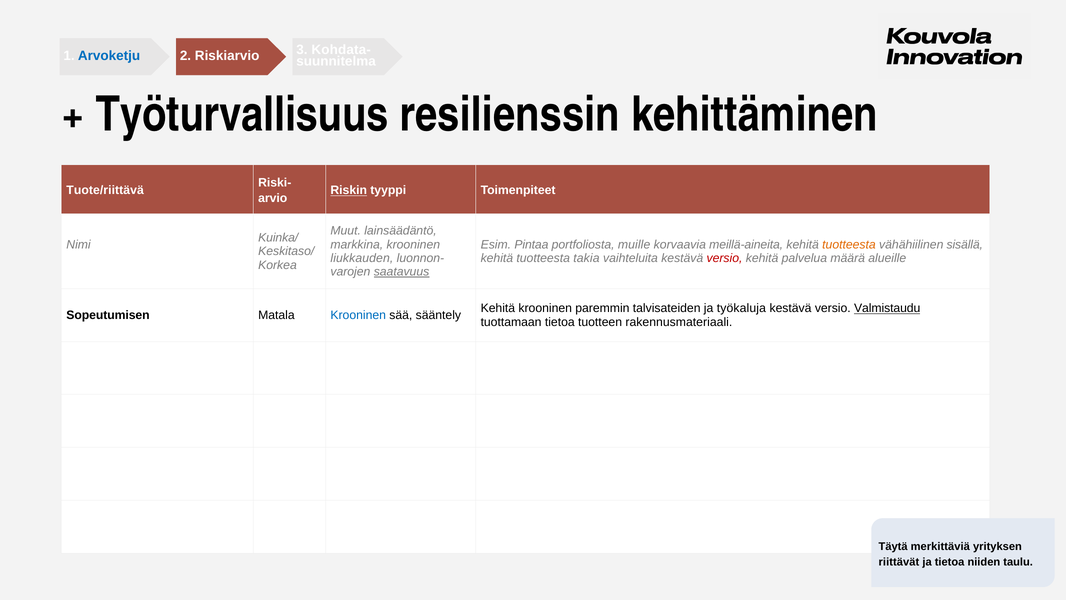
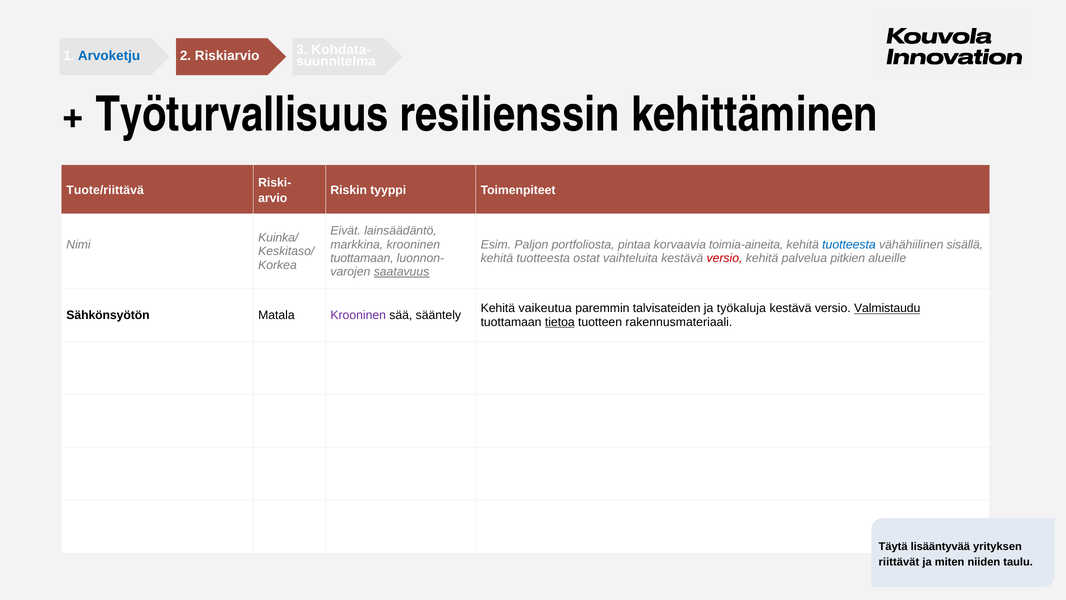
Riskin underline: present -> none (349, 190)
Muut: Muut -> Eivät (346, 231)
Pintaa: Pintaa -> Paljon (531, 244)
muille: muille -> pintaa (634, 244)
meillä-aineita: meillä-aineita -> toimia-aineita (746, 244)
tuotteesta colour: orange -> blue (849, 244)
liukkauden: liukkauden -> tuottamaan (362, 258)
takia: takia -> ostat (586, 258)
määrä: määrä -> pitkien (848, 258)
Kehitä krooninen: krooninen -> vaikeutua (545, 308)
Sopeutumisen: Sopeutumisen -> Sähkönsyötön (108, 315)
Krooninen colour: blue -> purple (358, 315)
tietoa underline: none -> present (560, 322)
merkittäviä: merkittäviä -> lisääntyvää (940, 546)
ja tietoa: tietoa -> miten (950, 562)
